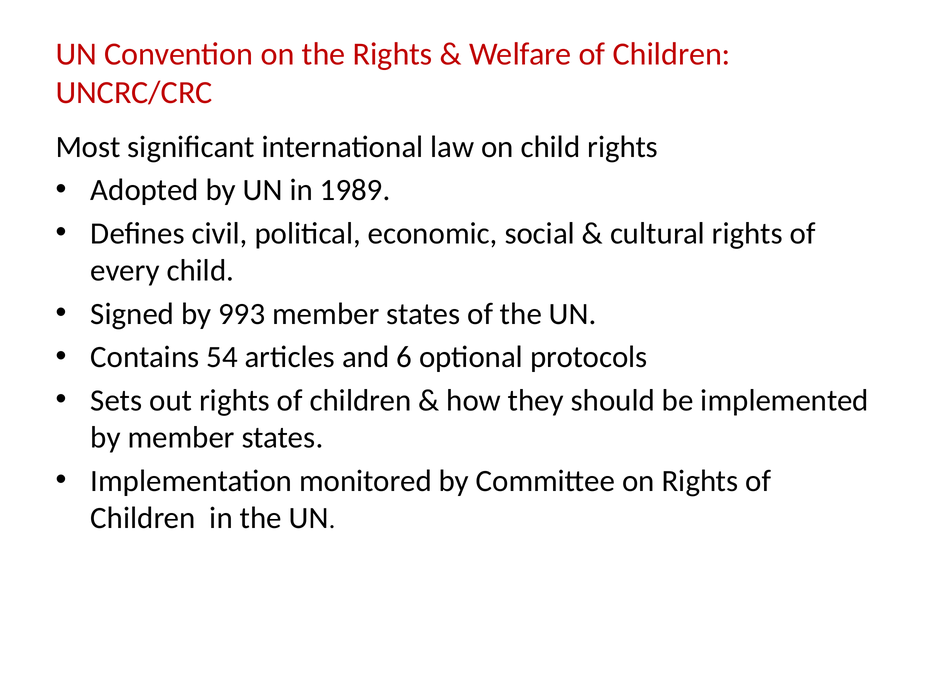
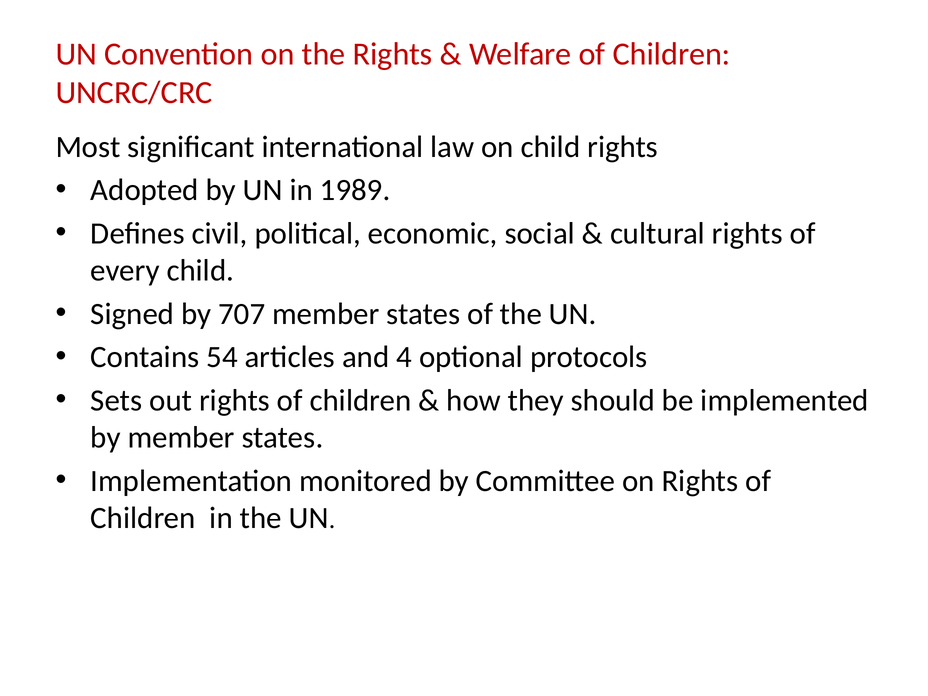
993: 993 -> 707 (242, 314)
6: 6 -> 4 (404, 357)
